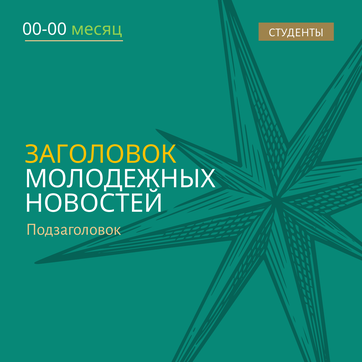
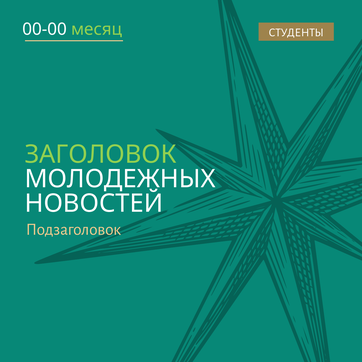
ЗАГОЛОВОК colour: yellow -> light green (101, 154)
